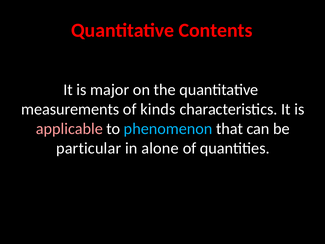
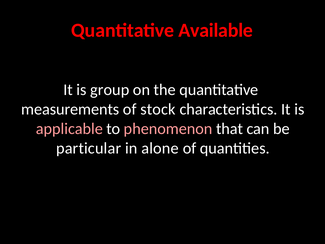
Contents: Contents -> Available (216, 30)
major: major -> group (110, 90)
kinds: kinds -> stock (158, 109)
phenomenon colour: light blue -> pink (168, 129)
